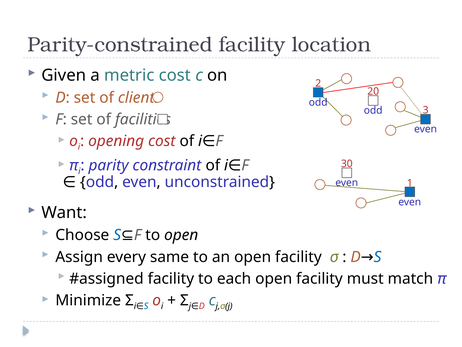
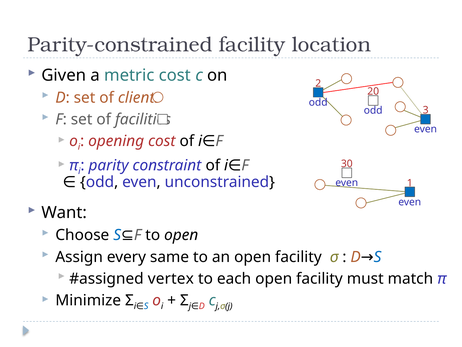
facility: facility -> vertex (171, 278)
